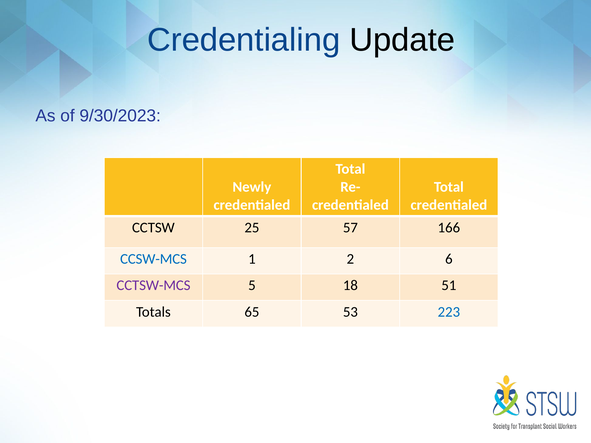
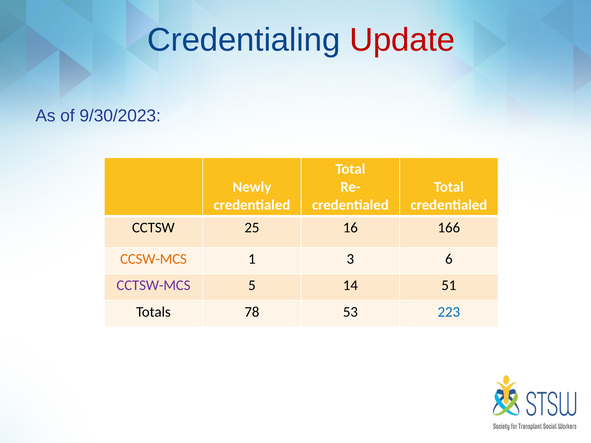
Update colour: black -> red (402, 40)
57: 57 -> 16 (350, 228)
CCSW-MCS colour: blue -> orange (153, 259)
2: 2 -> 3 (350, 259)
18: 18 -> 14 (350, 286)
65: 65 -> 78 (252, 312)
